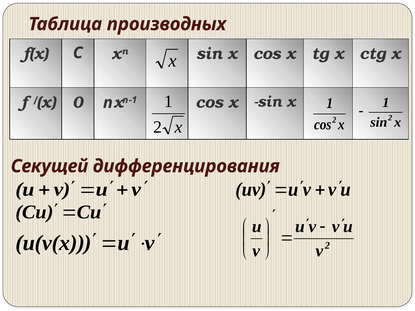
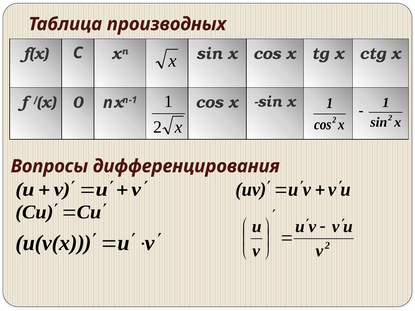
Секущей: Секущей -> Вопросы (49, 166)
